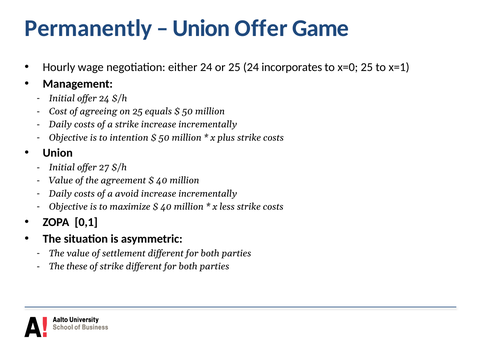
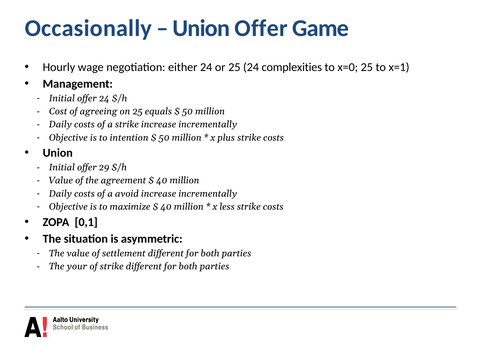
Permanently: Permanently -> Occasionally (88, 28)
incorporates: incorporates -> complexities (292, 67)
27: 27 -> 29 (104, 168)
these: these -> your (77, 267)
